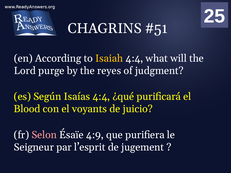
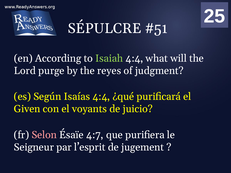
CHAGRINS: CHAGRINS -> SÉPULCRE (105, 29)
Isaiah colour: yellow -> light green (109, 58)
Blood: Blood -> Given (27, 109)
4:9: 4:9 -> 4:7 (95, 135)
